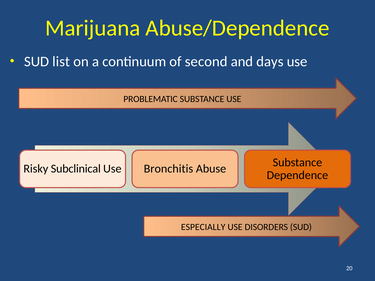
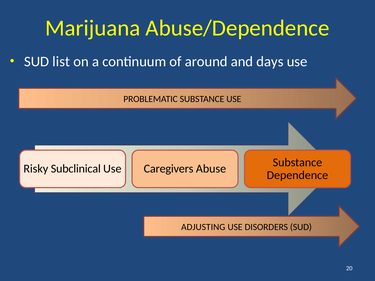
second: second -> around (206, 62)
Bronchitis: Bronchitis -> Caregivers (169, 169)
ESPECIALLY: ESPECIALLY -> ADJUSTING (203, 227)
